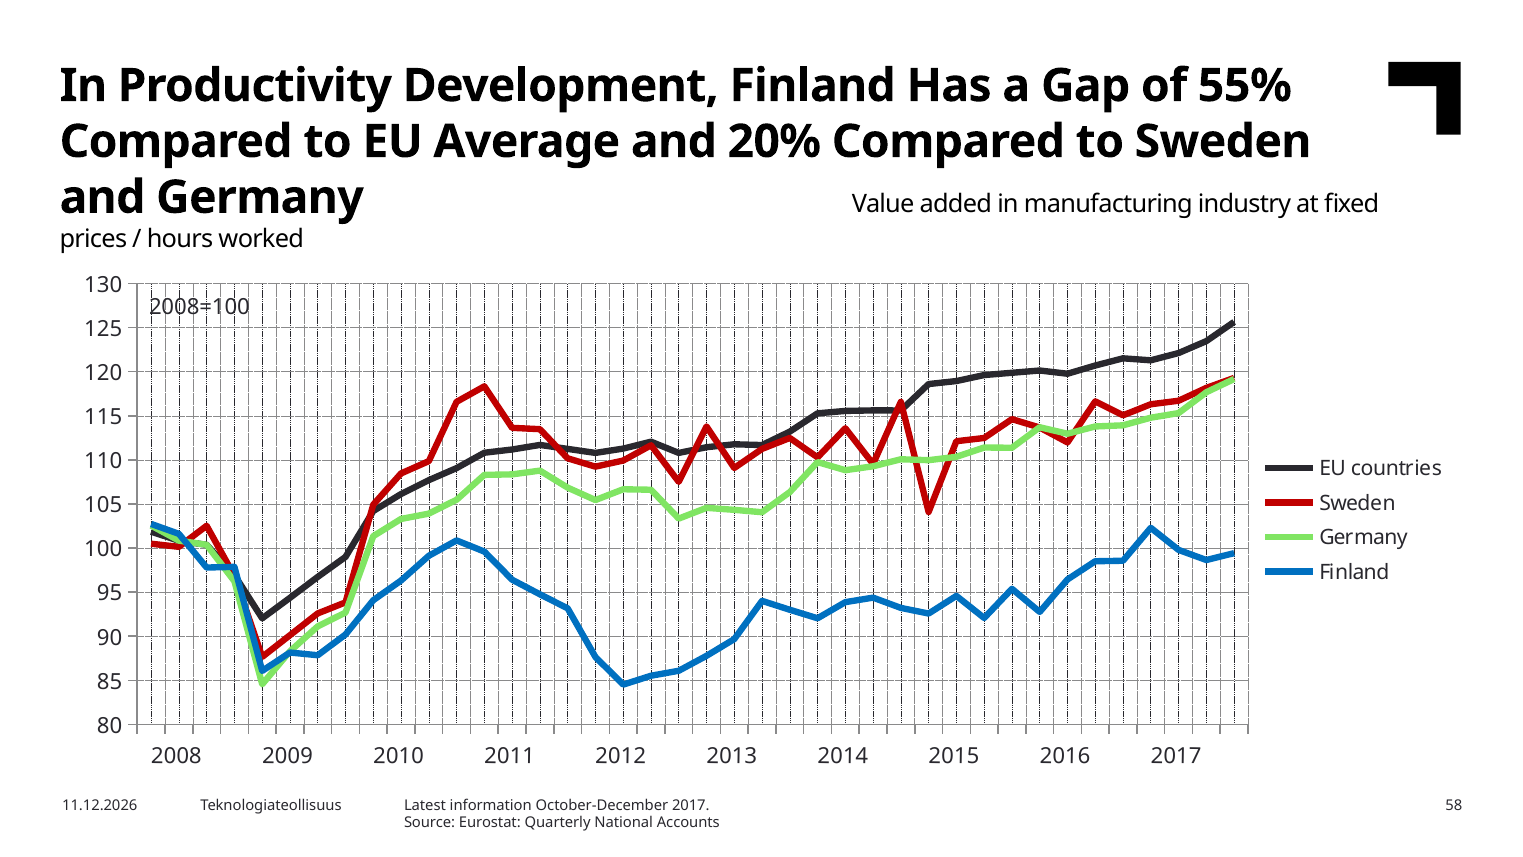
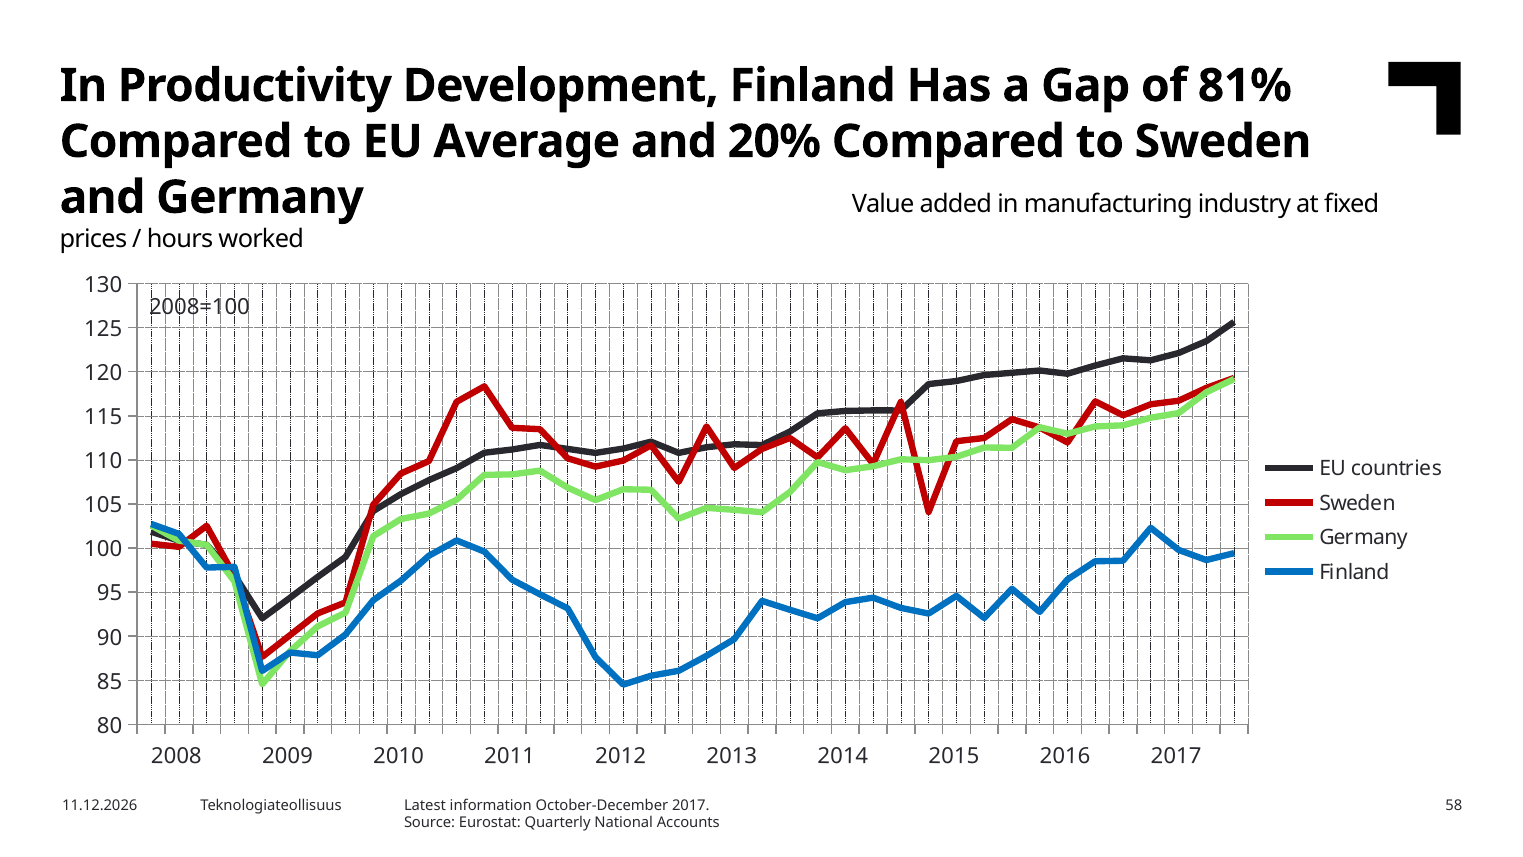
55%: 55% -> 81% (1245, 86)
